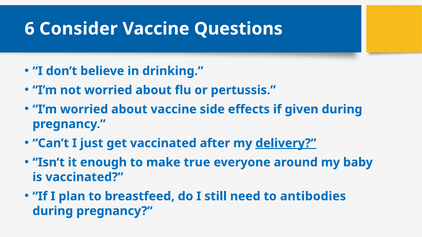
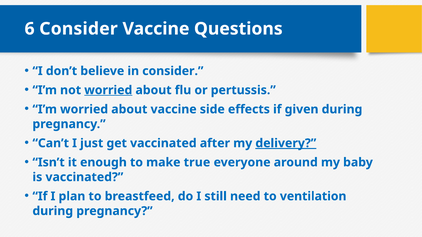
in drinking: drinking -> consider (173, 71)
worried underline: none -> present (108, 90)
antibodies: antibodies -> ventilation (313, 197)
